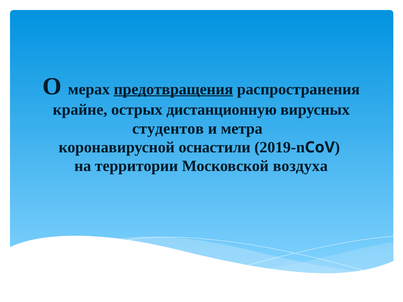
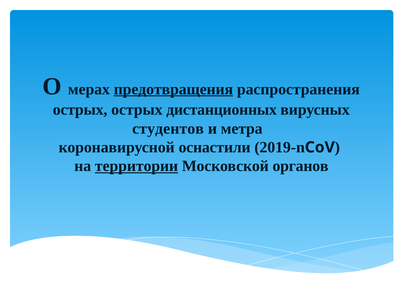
крайне: крайне -> острых (80, 110)
дистанционную: дистанционную -> дистанционных (222, 110)
территории underline: none -> present (137, 166)
воздуха: воздуха -> органов (300, 166)
